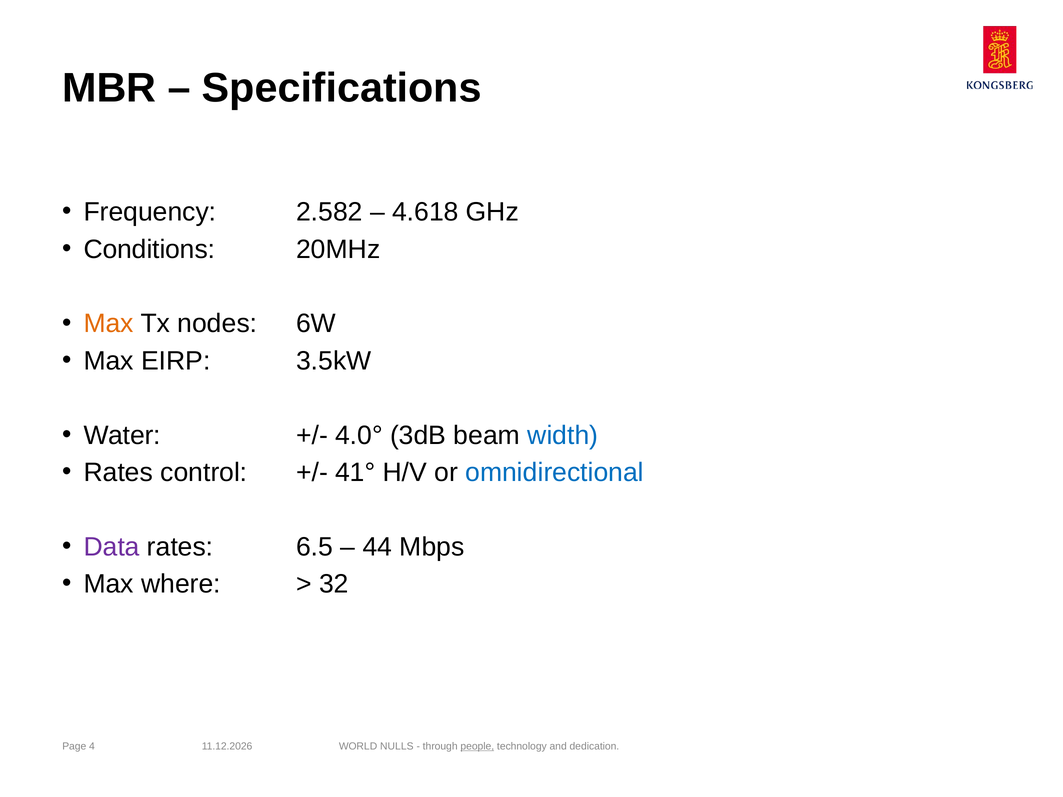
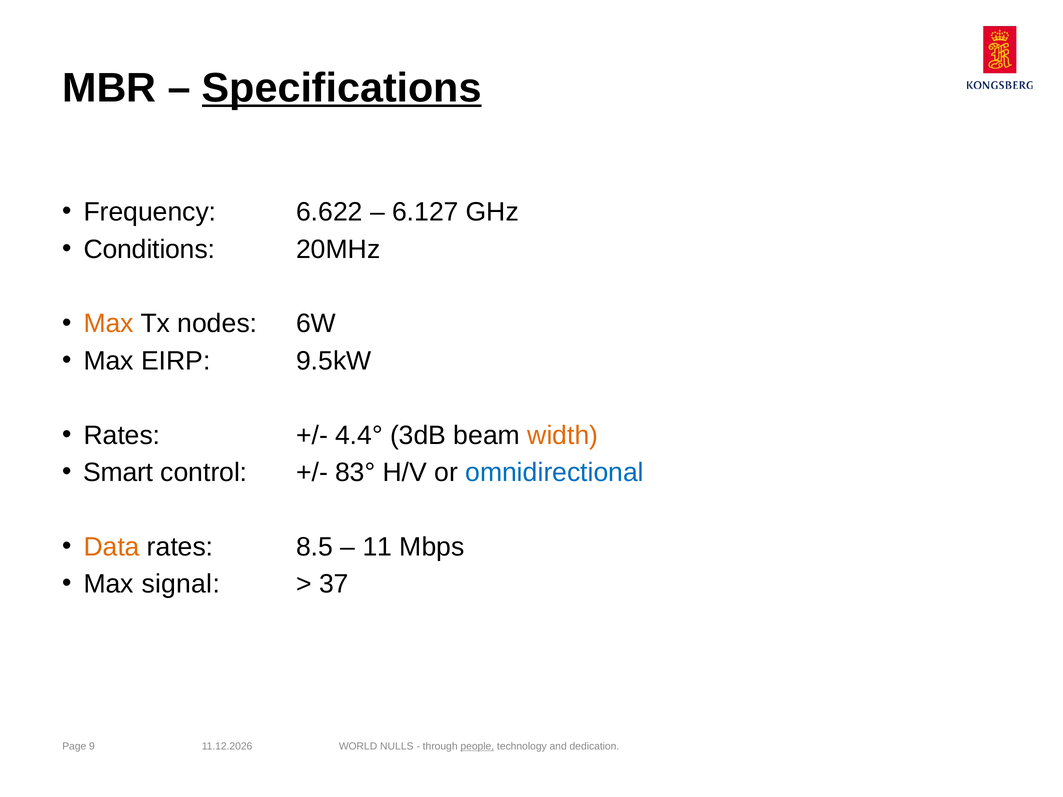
Specifications underline: none -> present (342, 88)
2.582: 2.582 -> 6.622 (329, 212)
4.618: 4.618 -> 6.127 (425, 212)
3.5kW: 3.5kW -> 9.5kW (334, 361)
Water: Water -> Rates (122, 435)
4.0°: 4.0° -> 4.4° (359, 435)
width colour: blue -> orange (563, 435)
Rates: Rates -> Smart (118, 473)
41°: 41° -> 83° (355, 473)
Data colour: purple -> orange (112, 547)
6.5: 6.5 -> 8.5 (315, 547)
44: 44 -> 11 (377, 547)
where: where -> signal (181, 584)
32: 32 -> 37 (334, 584)
4: 4 -> 9 (92, 747)
